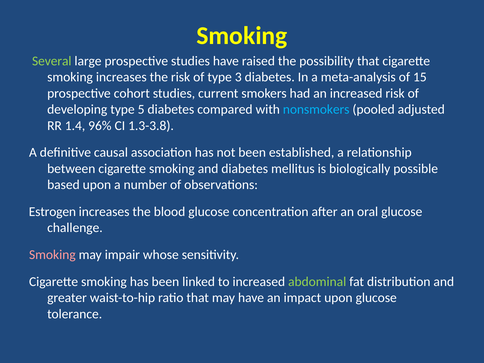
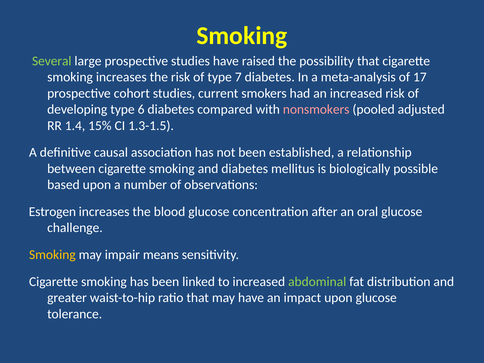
3: 3 -> 7 (238, 77)
15: 15 -> 17 (420, 77)
5: 5 -> 6 (141, 109)
nonsmokers colour: light blue -> pink (316, 109)
96%: 96% -> 15% (100, 126)
1.3-3.8: 1.3-3.8 -> 1.3-1.5 (151, 126)
Smoking colour: pink -> yellow (52, 255)
whose: whose -> means (161, 255)
